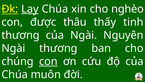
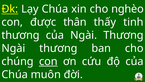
Lạy underline: present -> none (30, 9)
thâu: thâu -> thân (75, 22)
của Ngài Nguyên: Nguyên -> Thương (123, 35)
